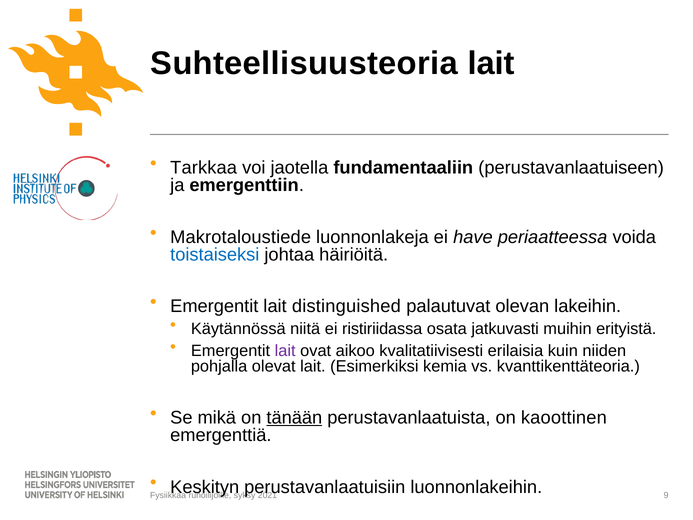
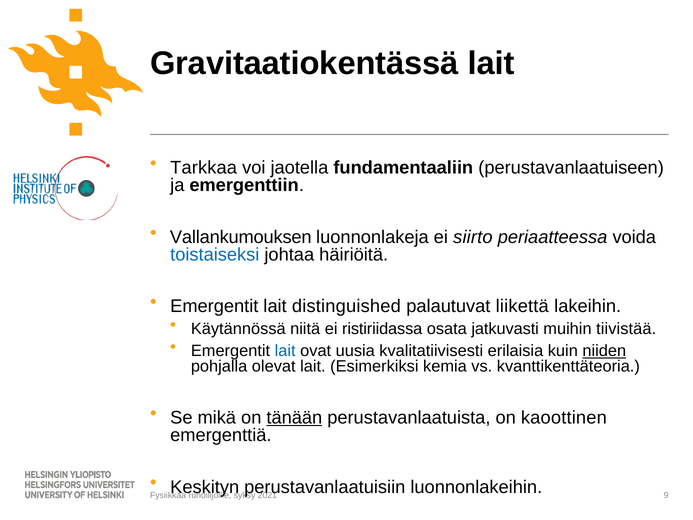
Suhteellisuusteoria: Suhteellisuusteoria -> Gravitaatiokentässä (304, 64)
Makrotaloustiede: Makrotaloustiede -> Vallankumouksen (241, 237)
have: have -> siirto (473, 237)
olevan: olevan -> liikettä (522, 306)
erityistä: erityistä -> tiivistää (626, 329)
lait colour: purple -> blue (285, 351)
aikoo: aikoo -> uusia (355, 351)
niiden underline: none -> present (604, 351)
